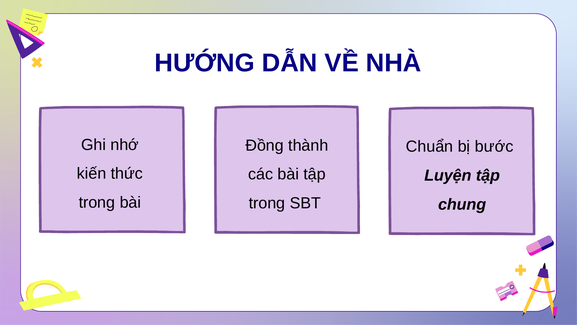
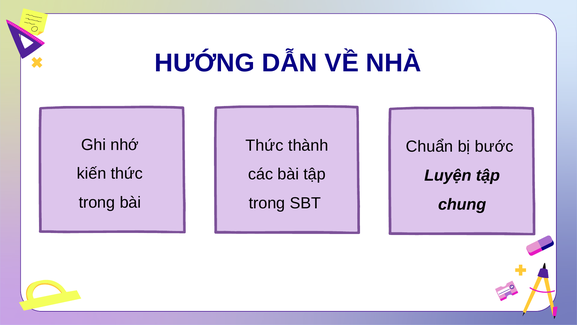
Đồng: Đồng -> Thức (265, 145)
